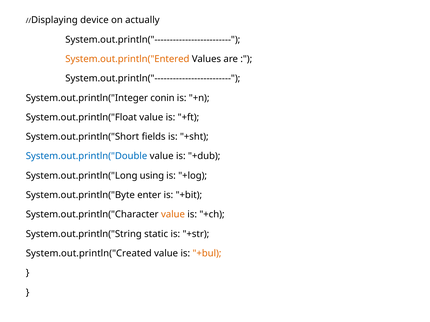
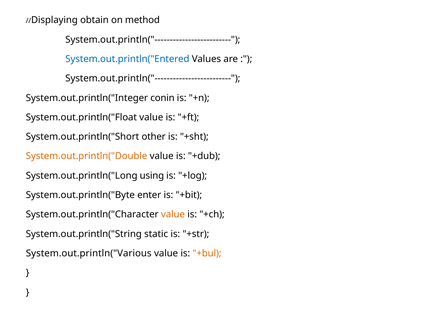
device: device -> obtain (94, 20)
actually: actually -> method (142, 20)
System.out.println("Entered colour: orange -> blue (127, 59)
fields: fields -> other (154, 137)
System.out.println("Double colour: blue -> orange (87, 156)
System.out.println("Created: System.out.println("Created -> System.out.println("Various (89, 254)
